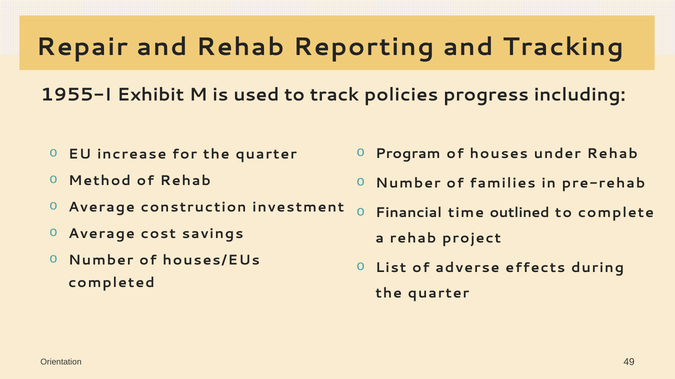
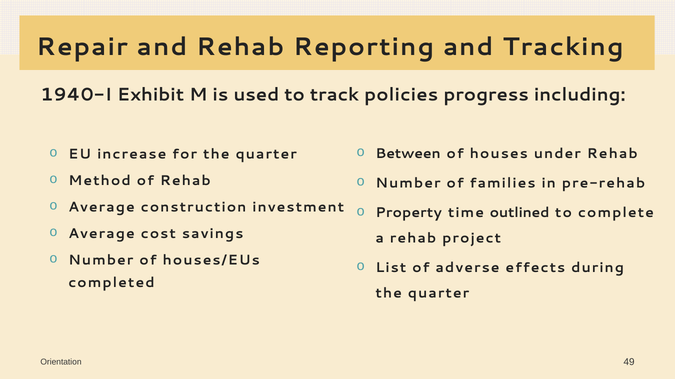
1955-I: 1955-I -> 1940-I (76, 95)
Program: Program -> Between (408, 154)
Financial: Financial -> Property (409, 213)
